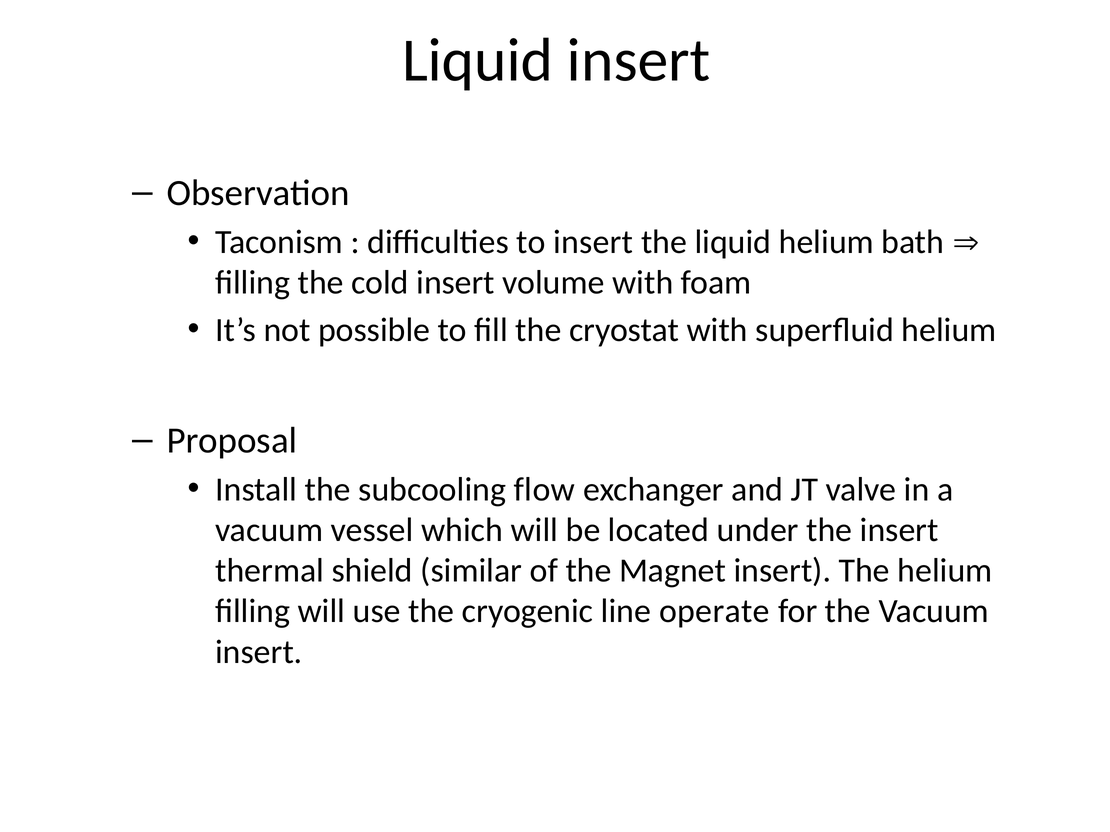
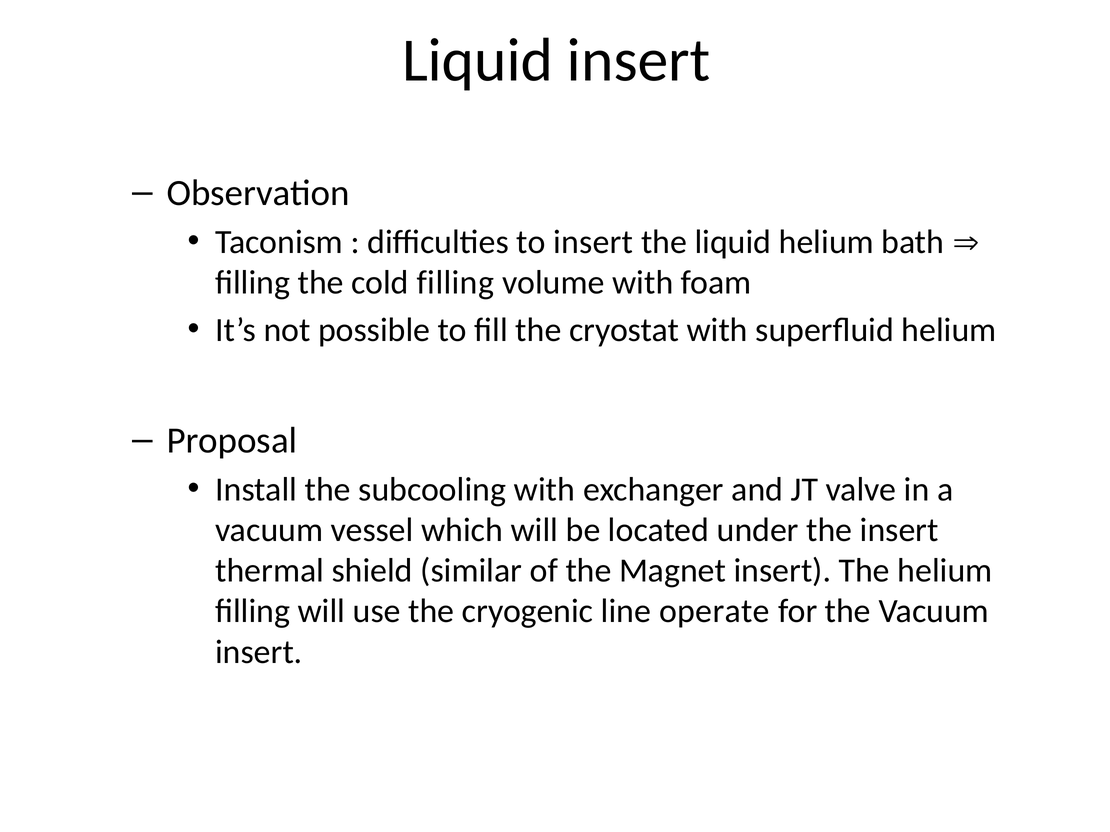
cold insert: insert -> filling (455, 283)
subcooling flow: flow -> with (544, 490)
